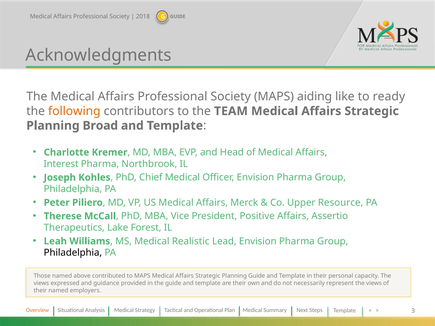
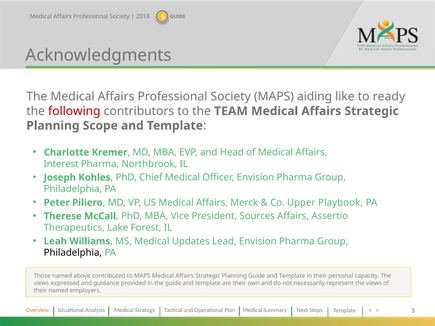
following colour: orange -> red (74, 111)
Broad: Broad -> Scope (100, 126)
Resource: Resource -> Playbook (341, 203)
Positive: Positive -> Sources (257, 216)
Realistic: Realistic -> Updates (191, 241)
